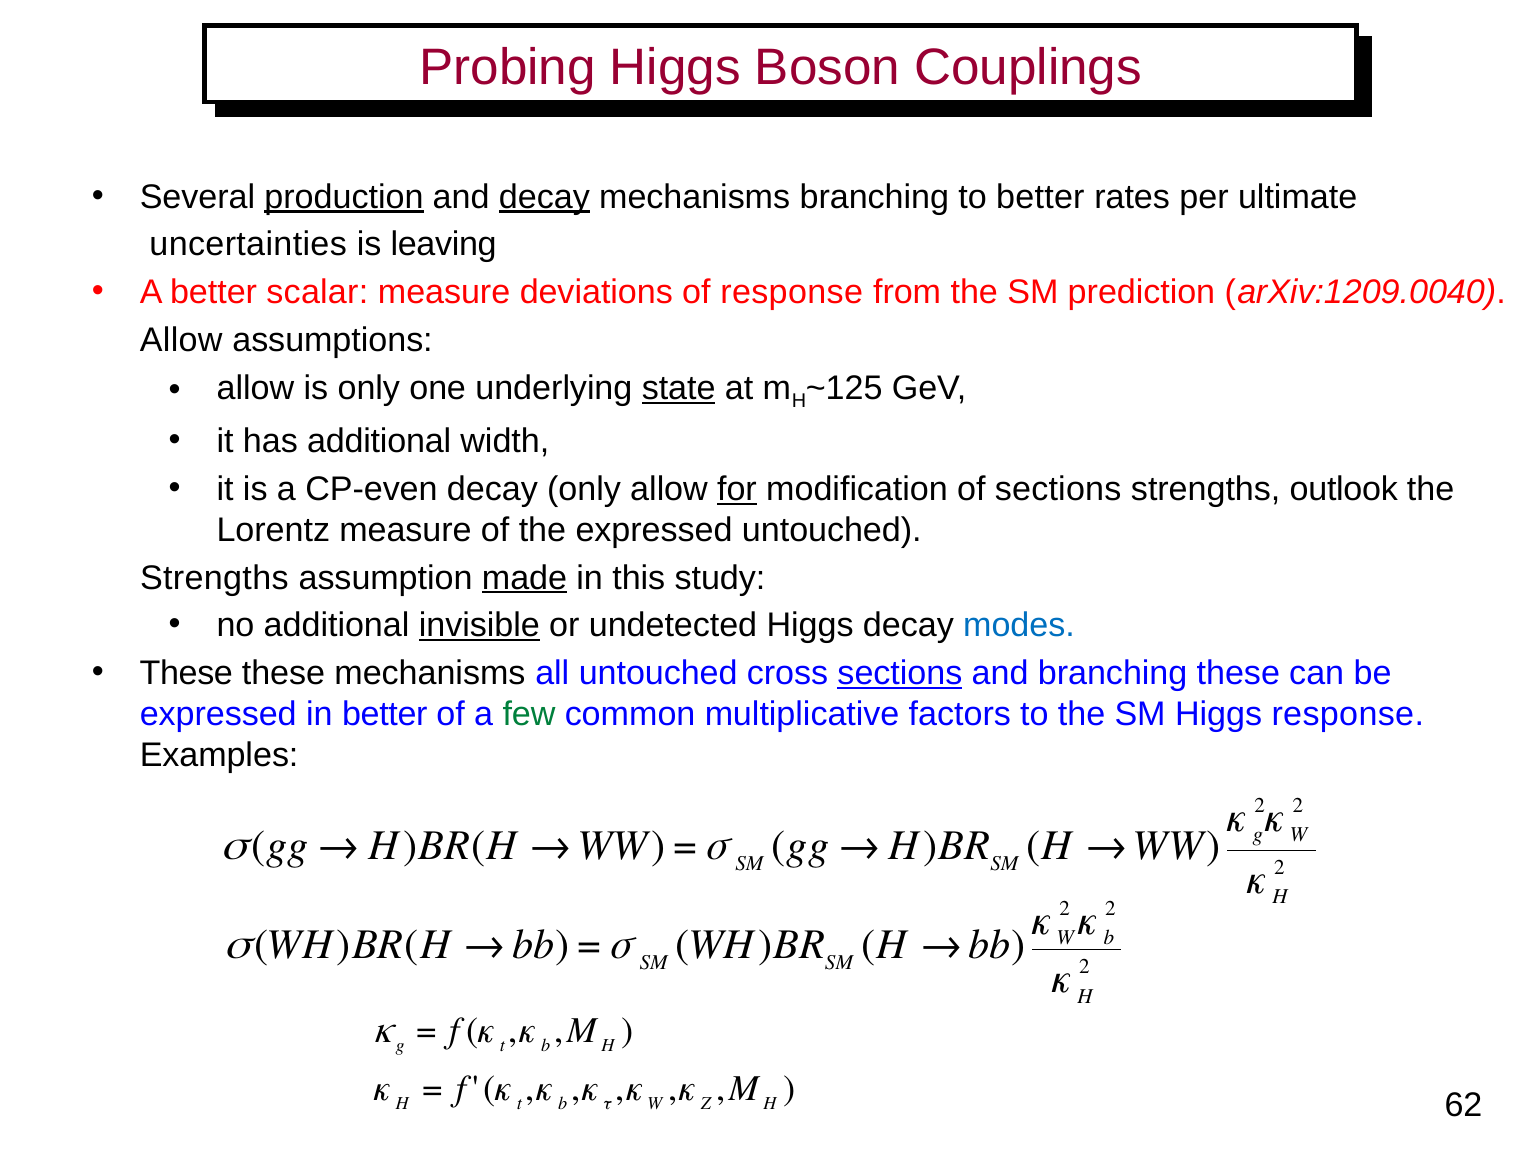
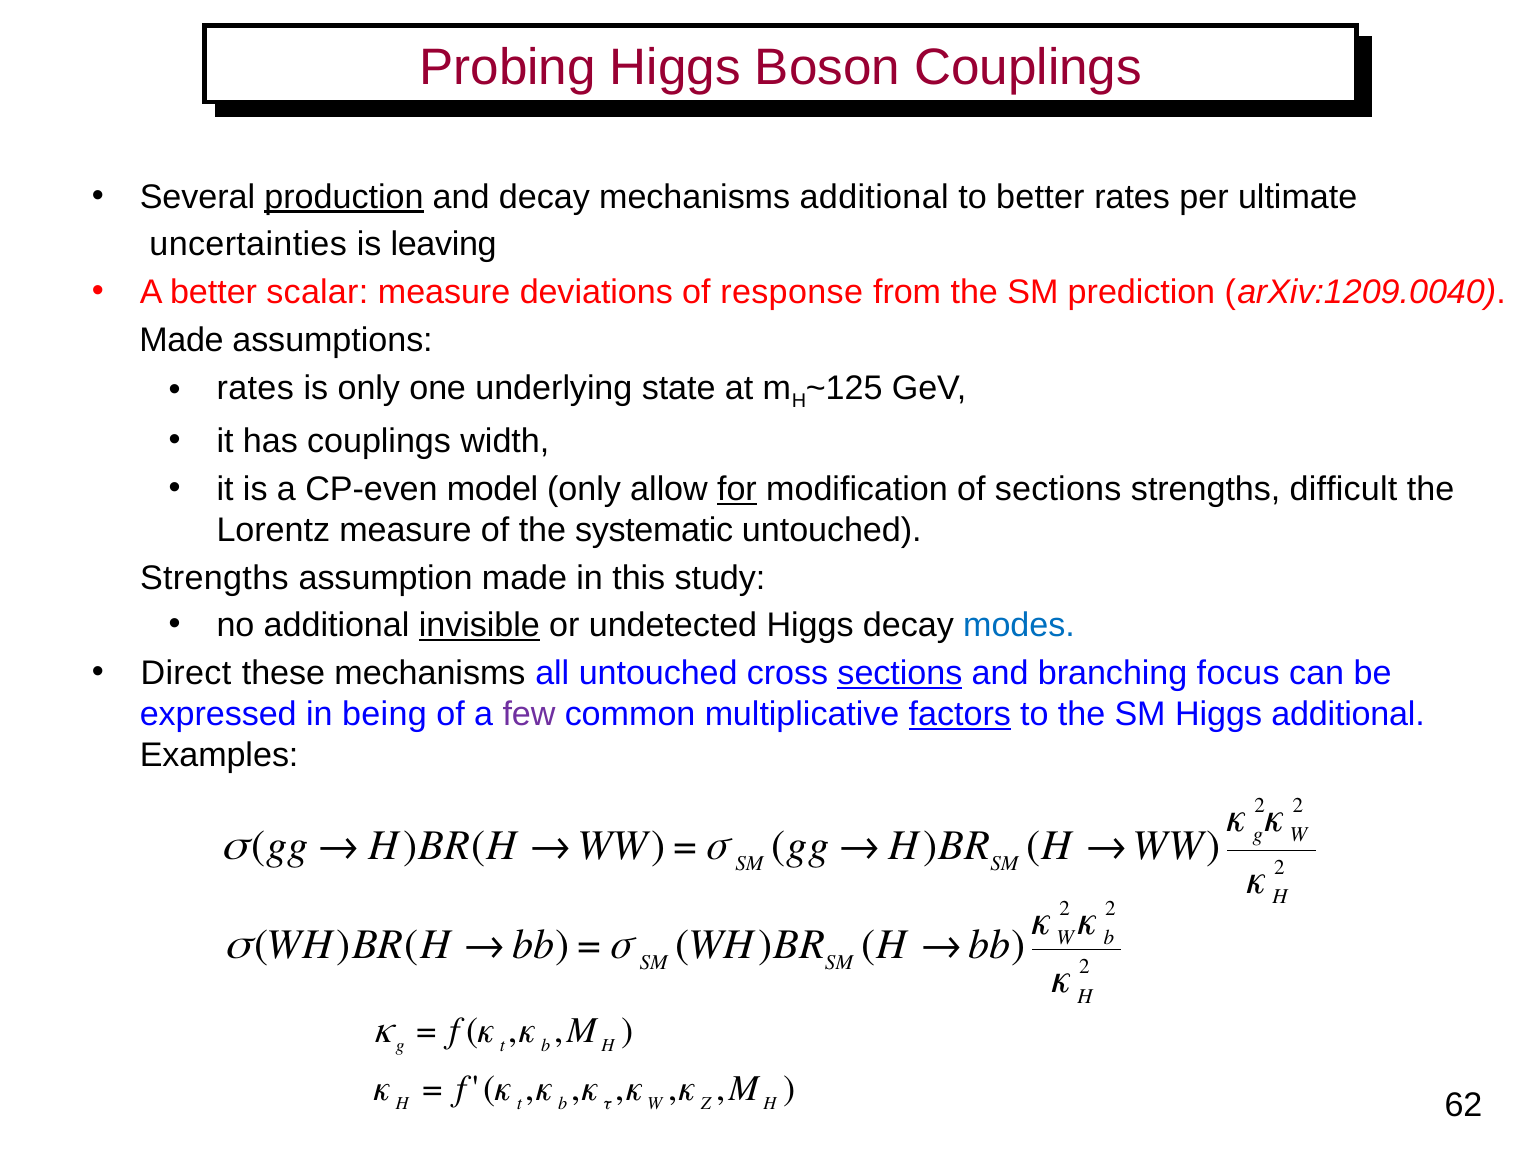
decay underline: present -> none (544, 197)
mechanisms branching: branching -> additional (874, 197)
Allow: Allow -> Made (182, 340)
allow: allow -> rates (255, 388)
state underline: present -> none (679, 388)
has additional: additional -> couplings (379, 441)
CP-even decay: decay -> model (493, 489)
outlook: outlook -> difficult (1344, 489)
the expressed: expressed -> systematic (654, 530)
made underline: present -> none (524, 578)
These: These -> Direct (186, 673)
branching these: these -> focus (1238, 673)
in better: better -> being (384, 714)
few colour: green -> purple (529, 714)
factors underline: none -> present (960, 714)
Higgs response: response -> additional (1348, 714)
